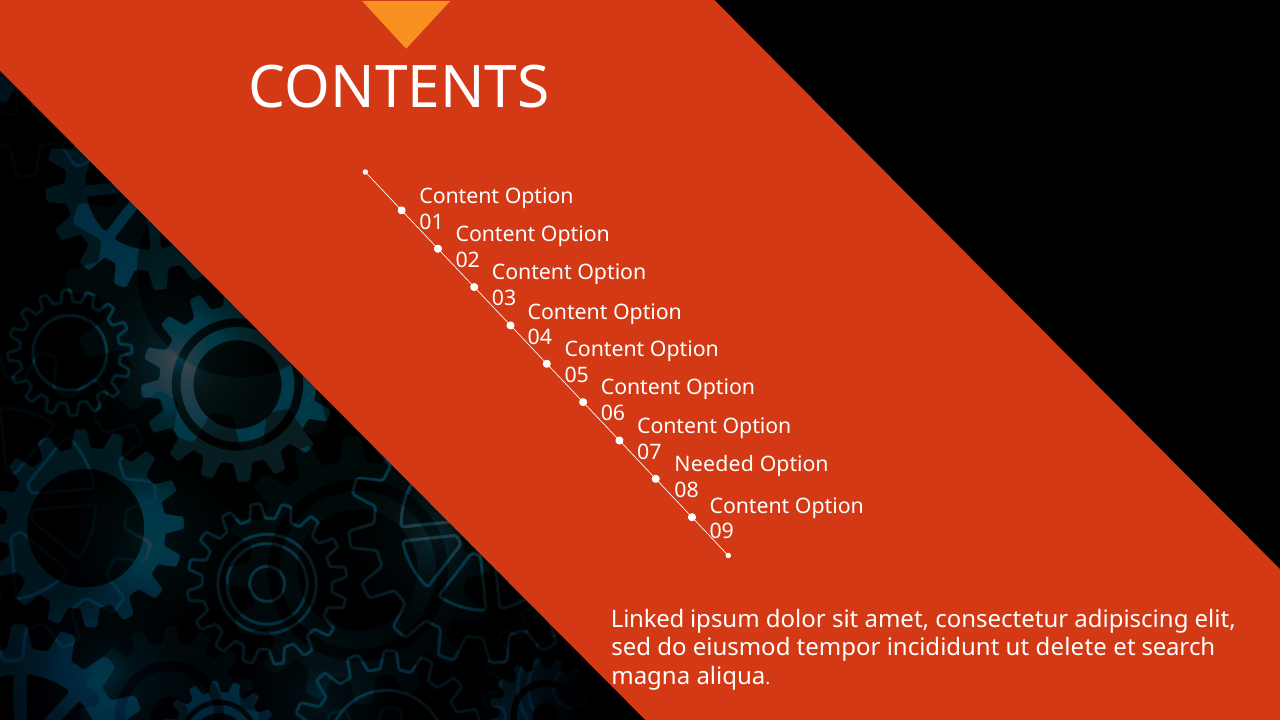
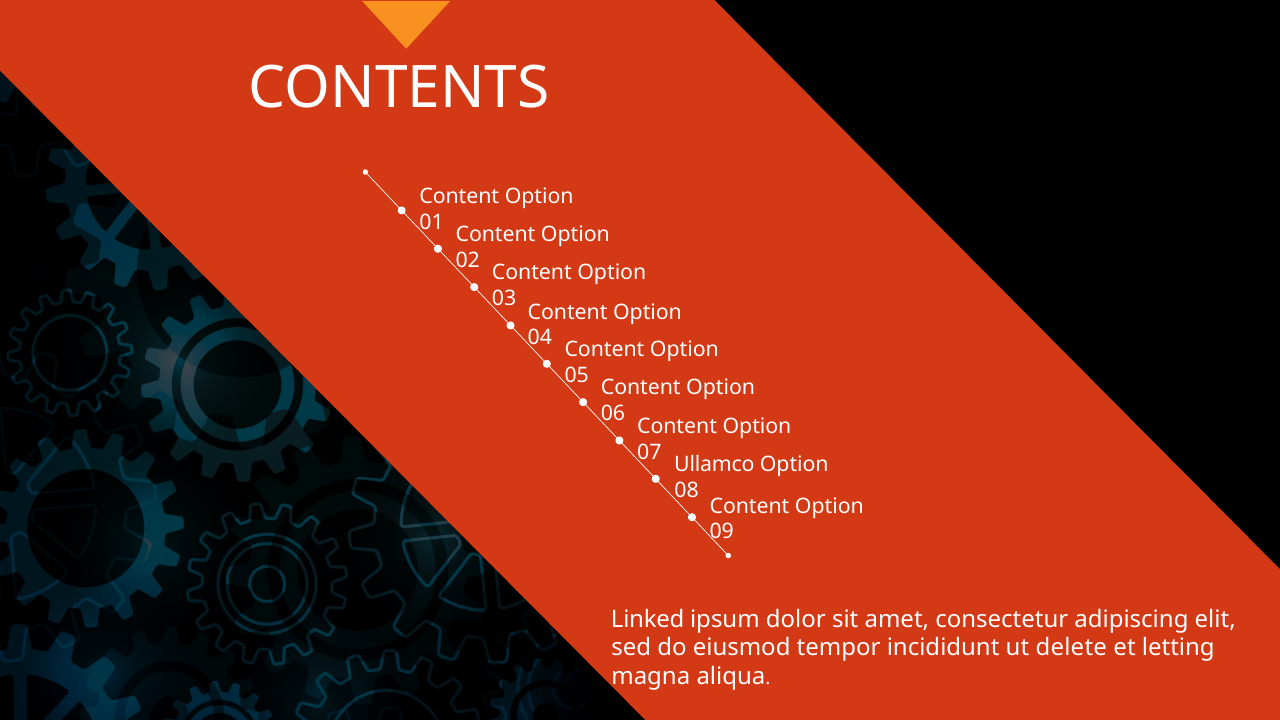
Needed: Needed -> Ullamco (714, 465)
search: search -> letting (1178, 648)
